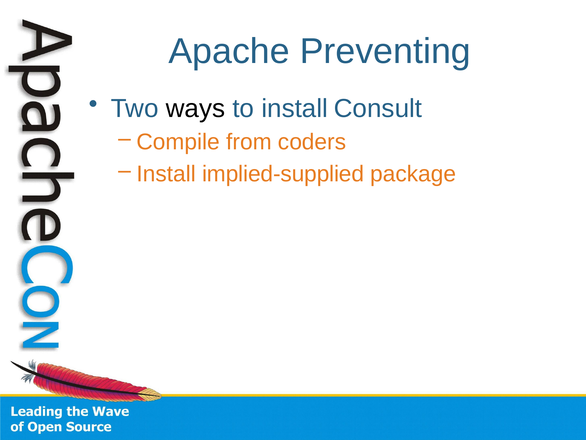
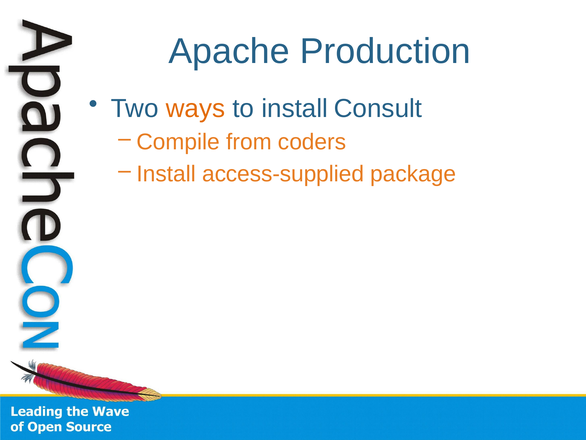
Preventing: Preventing -> Production (385, 51)
ways colour: black -> orange (196, 108)
implied-supplied: implied-supplied -> access-supplied (283, 174)
